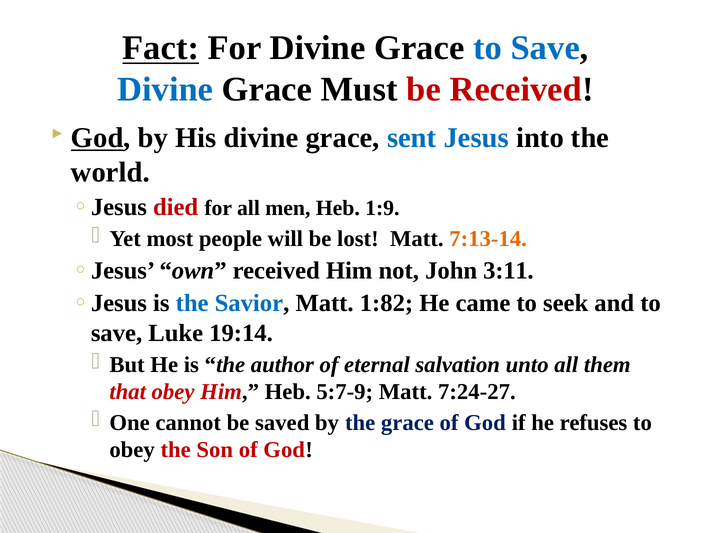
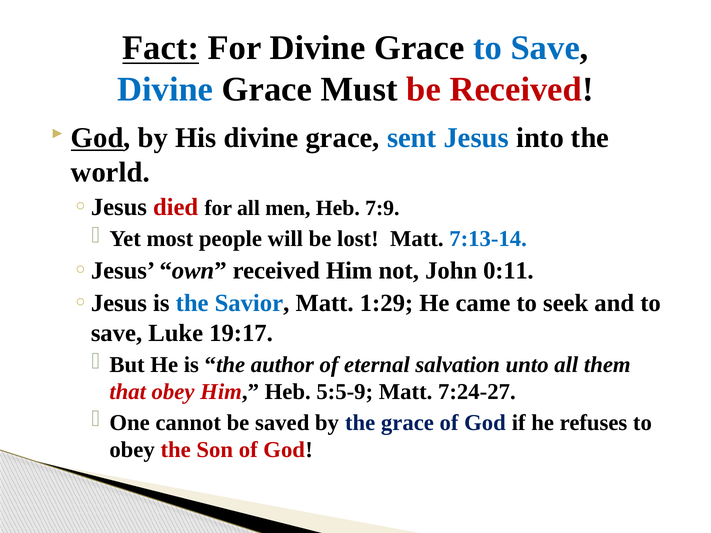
1:9: 1:9 -> 7:9 (382, 208)
7:13-14 colour: orange -> blue (488, 239)
3:11: 3:11 -> 0:11 (508, 271)
1:82: 1:82 -> 1:29 (386, 303)
19:14: 19:14 -> 19:17 (241, 333)
5:7-9: 5:7-9 -> 5:5-9 (345, 392)
